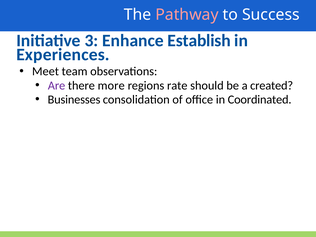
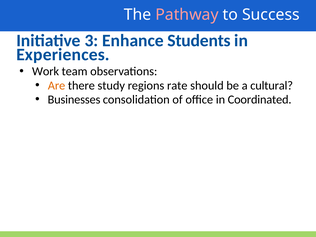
Establish: Establish -> Students (199, 41)
Meet: Meet -> Work (46, 71)
Are colour: purple -> orange (57, 85)
more: more -> study (111, 85)
created: created -> cultural (272, 85)
